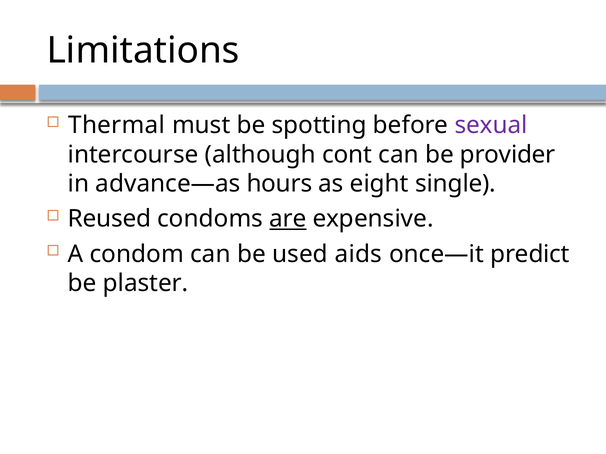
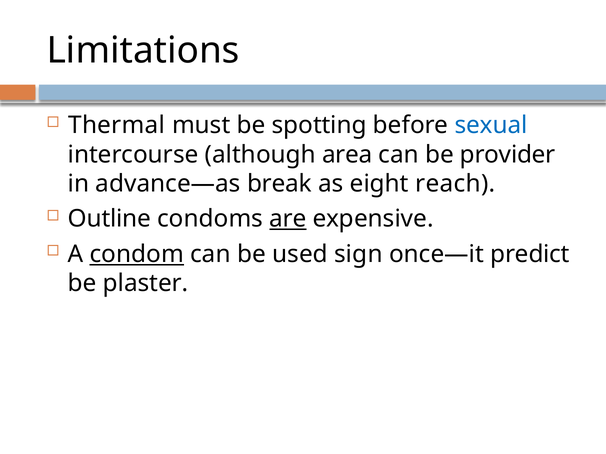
sexual colour: purple -> blue (491, 125)
cont: cont -> area (347, 155)
hours: hours -> break (279, 184)
single: single -> reach (455, 184)
Reused: Reused -> Outline (109, 219)
condom underline: none -> present (137, 254)
aids: aids -> sign (358, 254)
